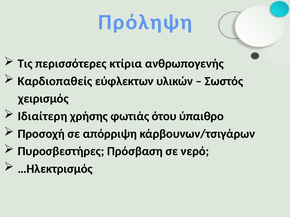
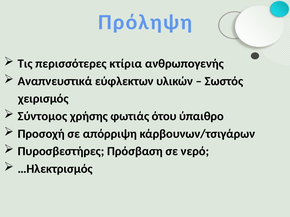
Καρδιοπαθείς: Καρδιοπαθείς -> Αναπνευστικά (55, 81)
Ιδιαίτερη: Ιδιαίτερη -> Σύντομος (42, 116)
